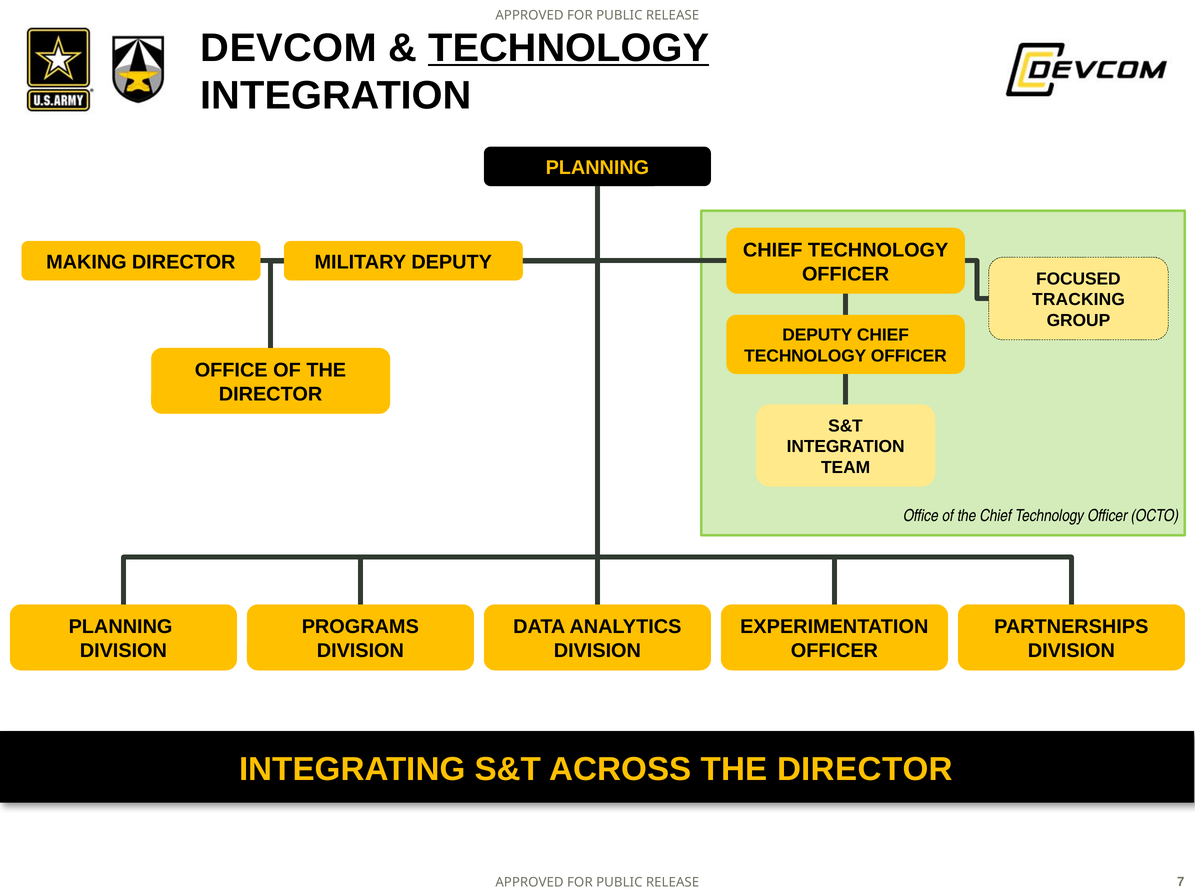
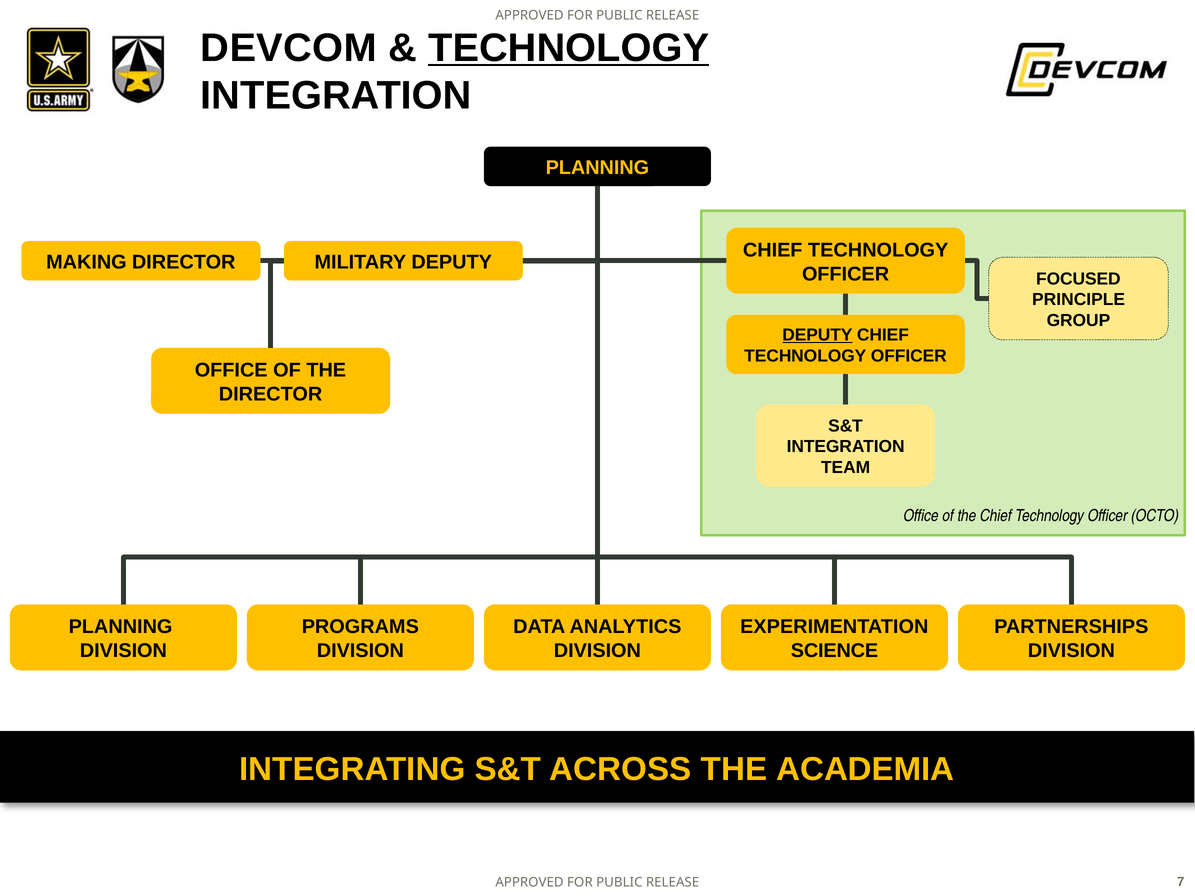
TRACKING: TRACKING -> PRINCIPLE (1079, 300)
DEPUTY underline: none -> present (817, 335)
OFFICER: OFFICER -> SCIENCE (835, 651)
ACROSS THE DIRECTOR: DIRECTOR -> ACADEMIA (865, 769)
